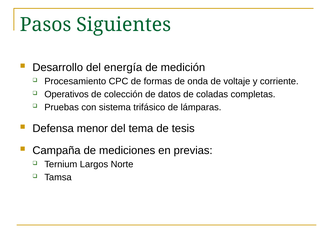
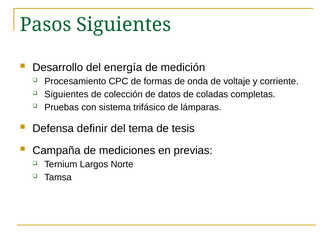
Operativos: Operativos -> Siguientes (66, 94)
menor: menor -> definir (92, 128)
